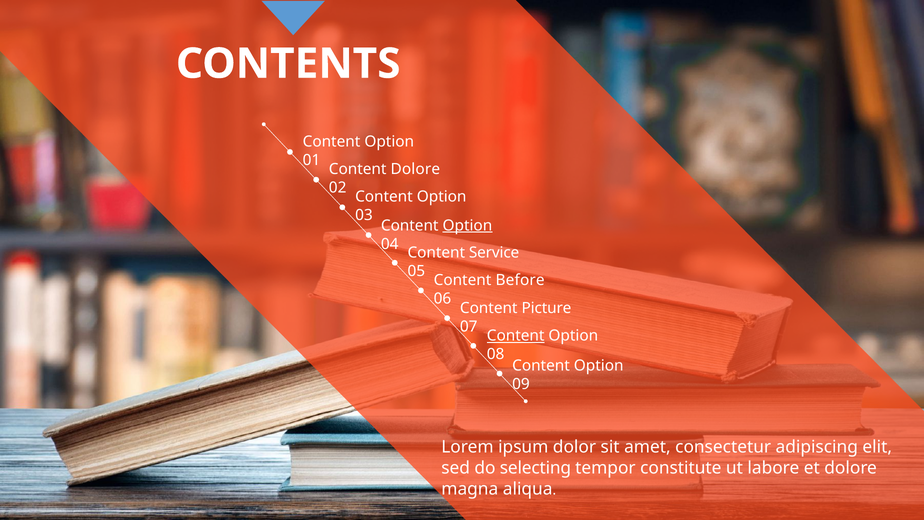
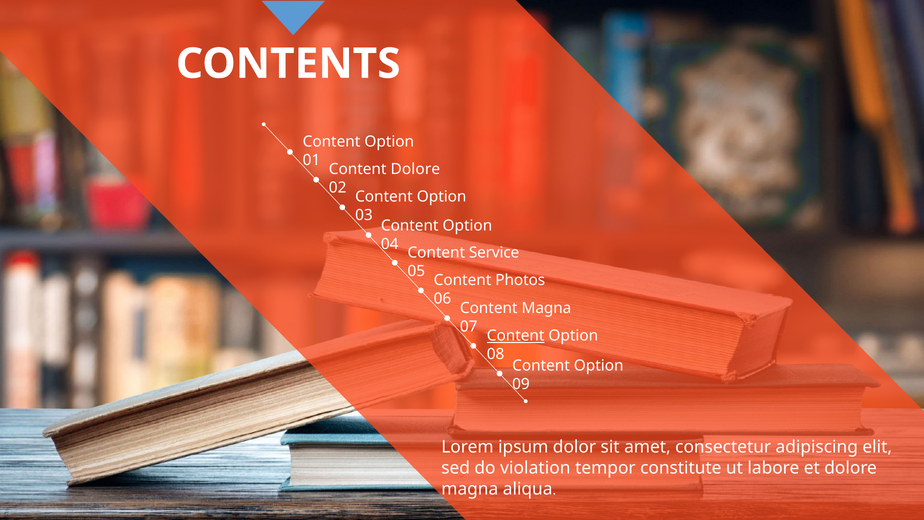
Option underline: present -> none (467, 225)
Before: Before -> Photos (520, 280)
Content Picture: Picture -> Magna (546, 308)
selecting: selecting -> violation (535, 468)
